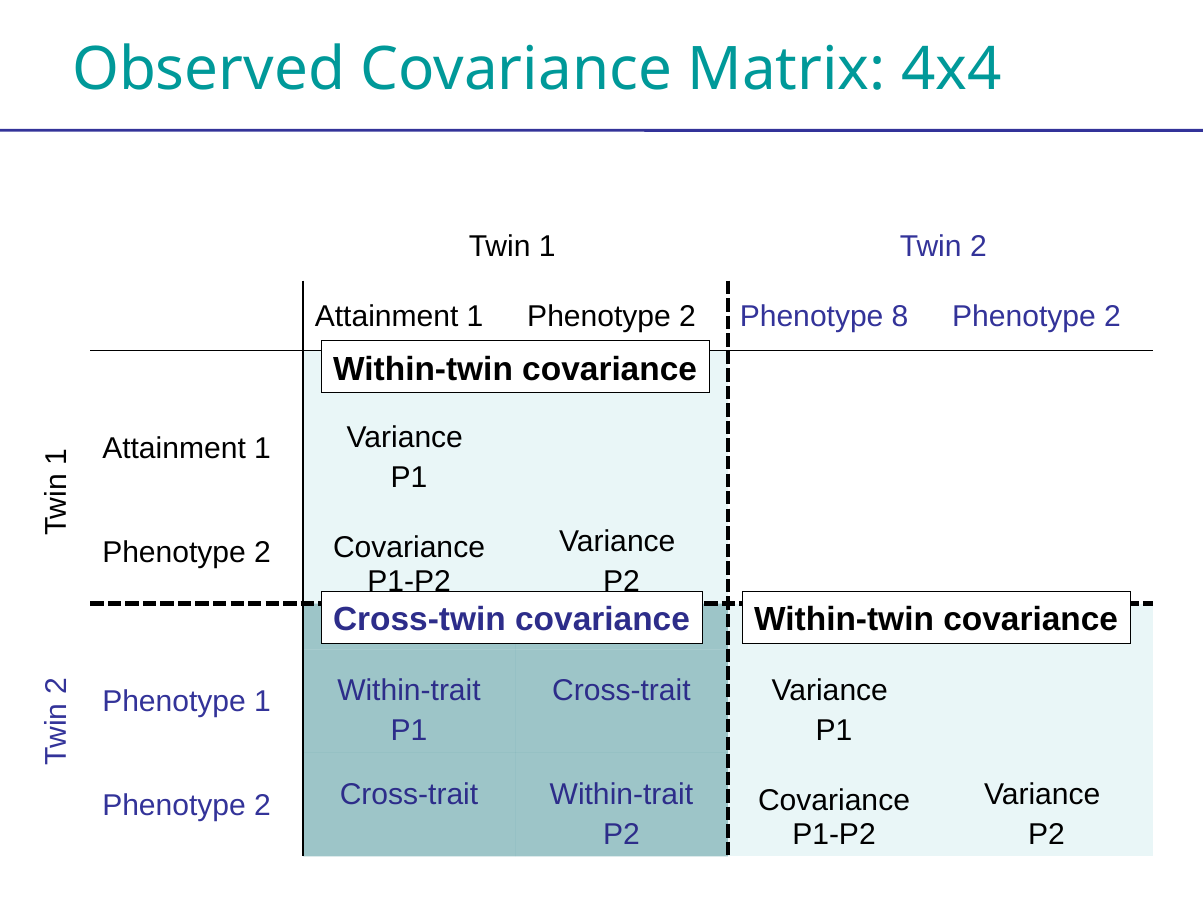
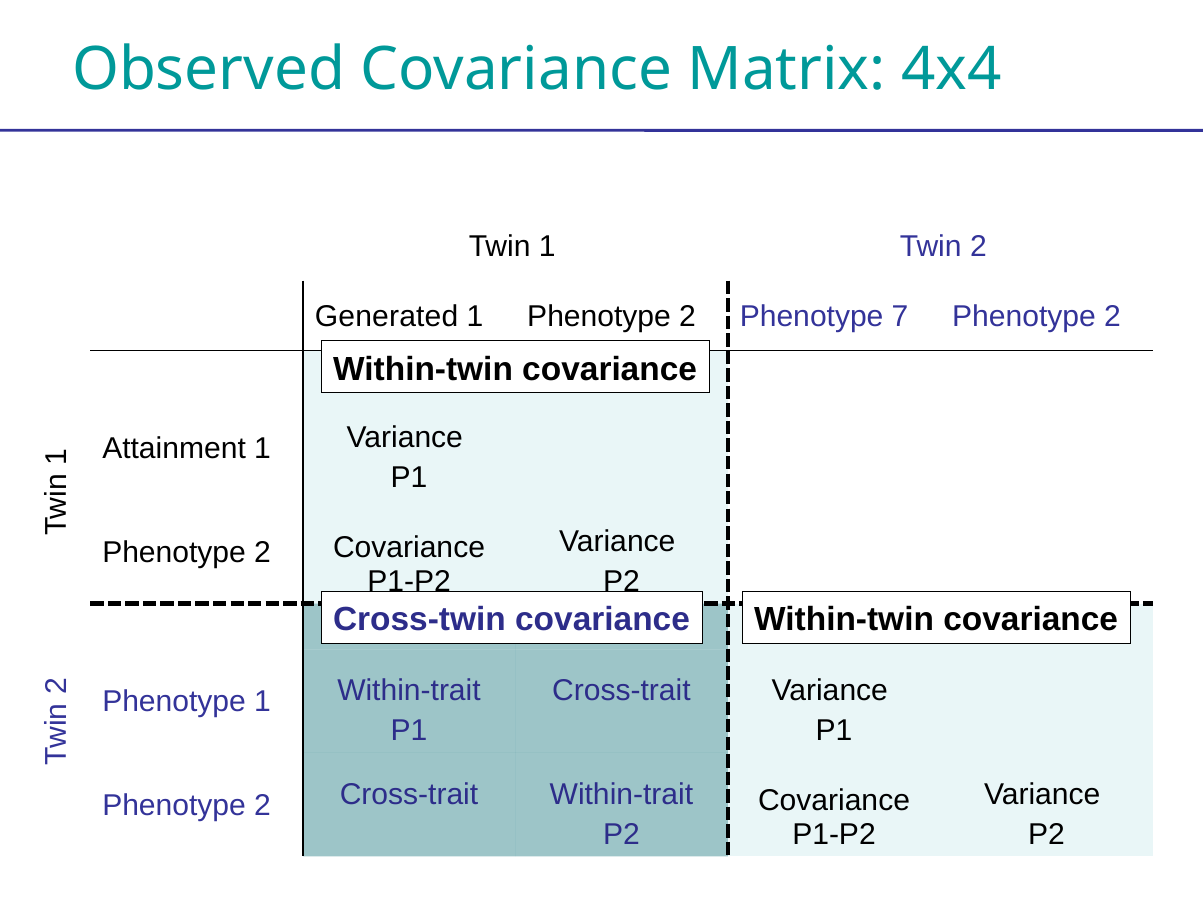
Attainment: Attainment -> Generated (387, 316)
8: 8 -> 7 (900, 316)
